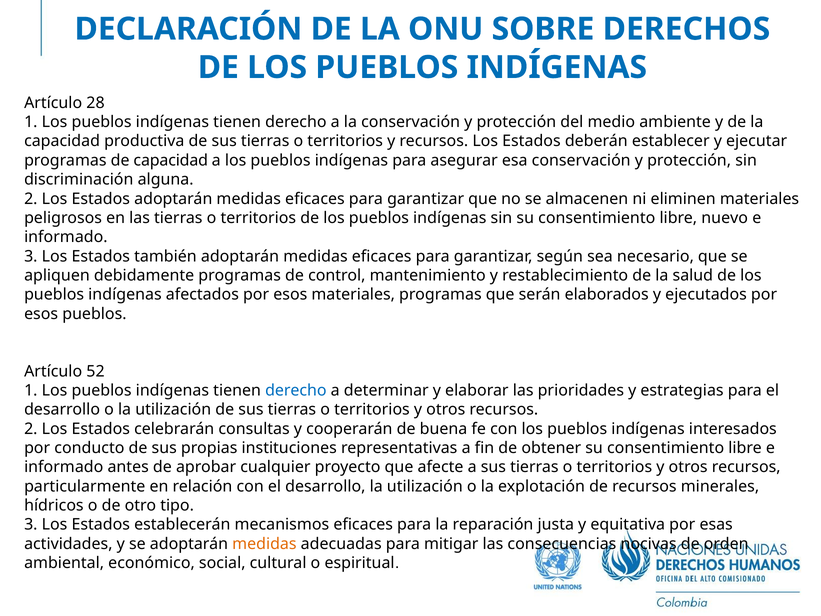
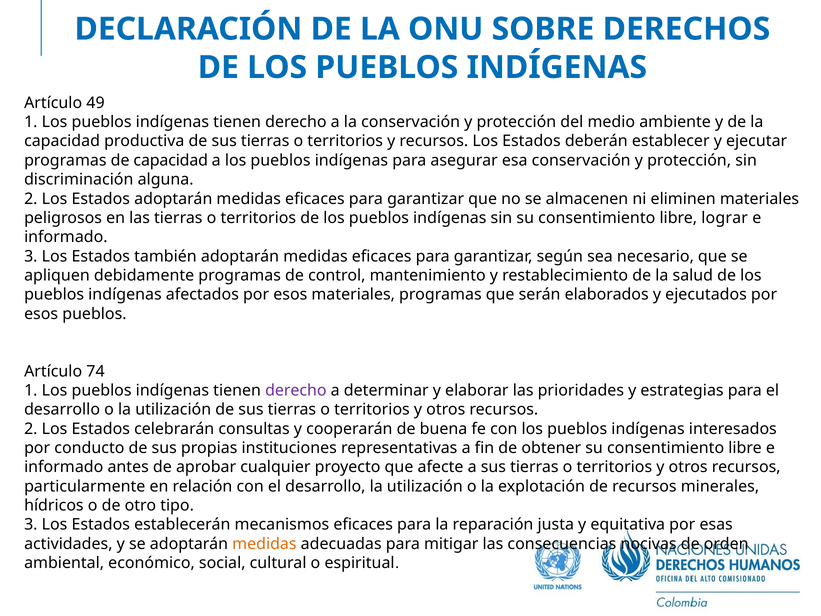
28: 28 -> 49 (95, 103)
nuevo: nuevo -> lograr (725, 218)
52: 52 -> 74 (95, 371)
derecho colour: blue -> purple (296, 390)
